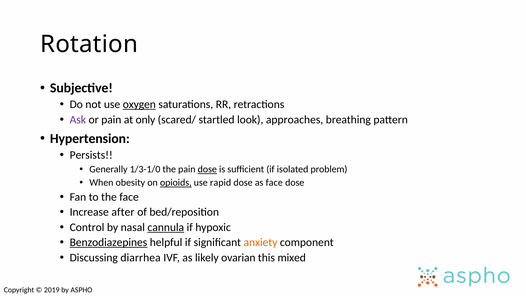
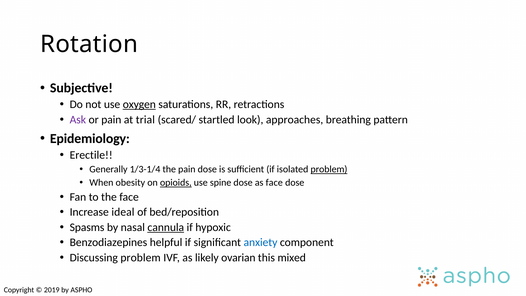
only: only -> trial (145, 120)
Hypertension: Hypertension -> Epidemiology (90, 139)
Persists: Persists -> Erectile (91, 155)
1/3-1/0: 1/3-1/0 -> 1/3-1/4 (145, 169)
dose underline: present -> none (207, 169)
problem underline: none -> present (329, 169)
rapid: rapid -> spine (221, 183)
after: after -> ideal (123, 212)
Control: Control -> Spasms (87, 227)
Benzodiazepines underline: present -> none (108, 242)
anxiety colour: orange -> blue (260, 242)
Discussing diarrhea: diarrhea -> problem (141, 258)
